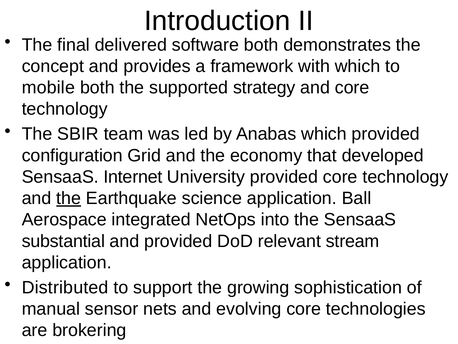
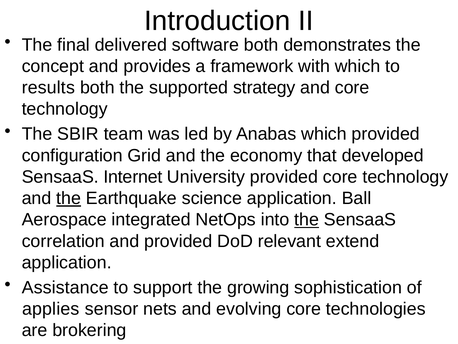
mobile: mobile -> results (48, 88)
the underline: none -> present (307, 219)
substantial: substantial -> correlation (63, 241)
stream: stream -> extend (353, 241)
Distributed: Distributed -> Assistance (65, 287)
manual: manual -> applies (51, 309)
